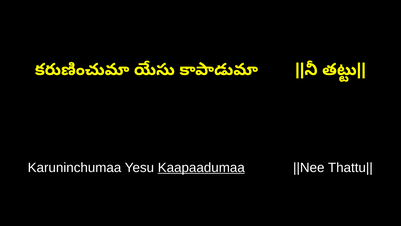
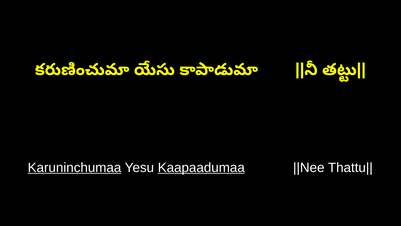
Karuninchumaa underline: none -> present (75, 167)
